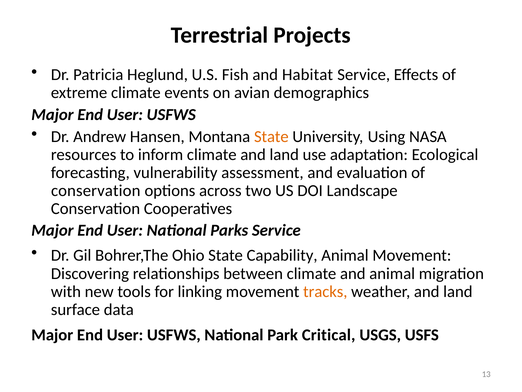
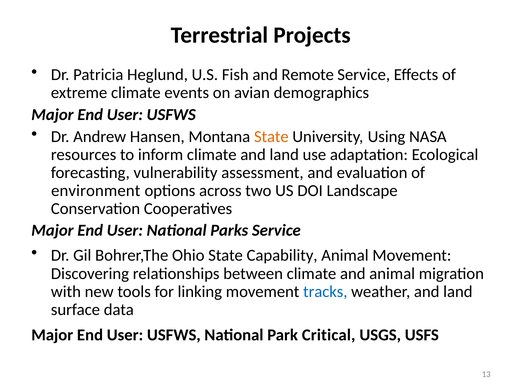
Habitat: Habitat -> Remote (308, 75)
conservation: conservation -> environment (96, 190)
tracks colour: orange -> blue (325, 291)
